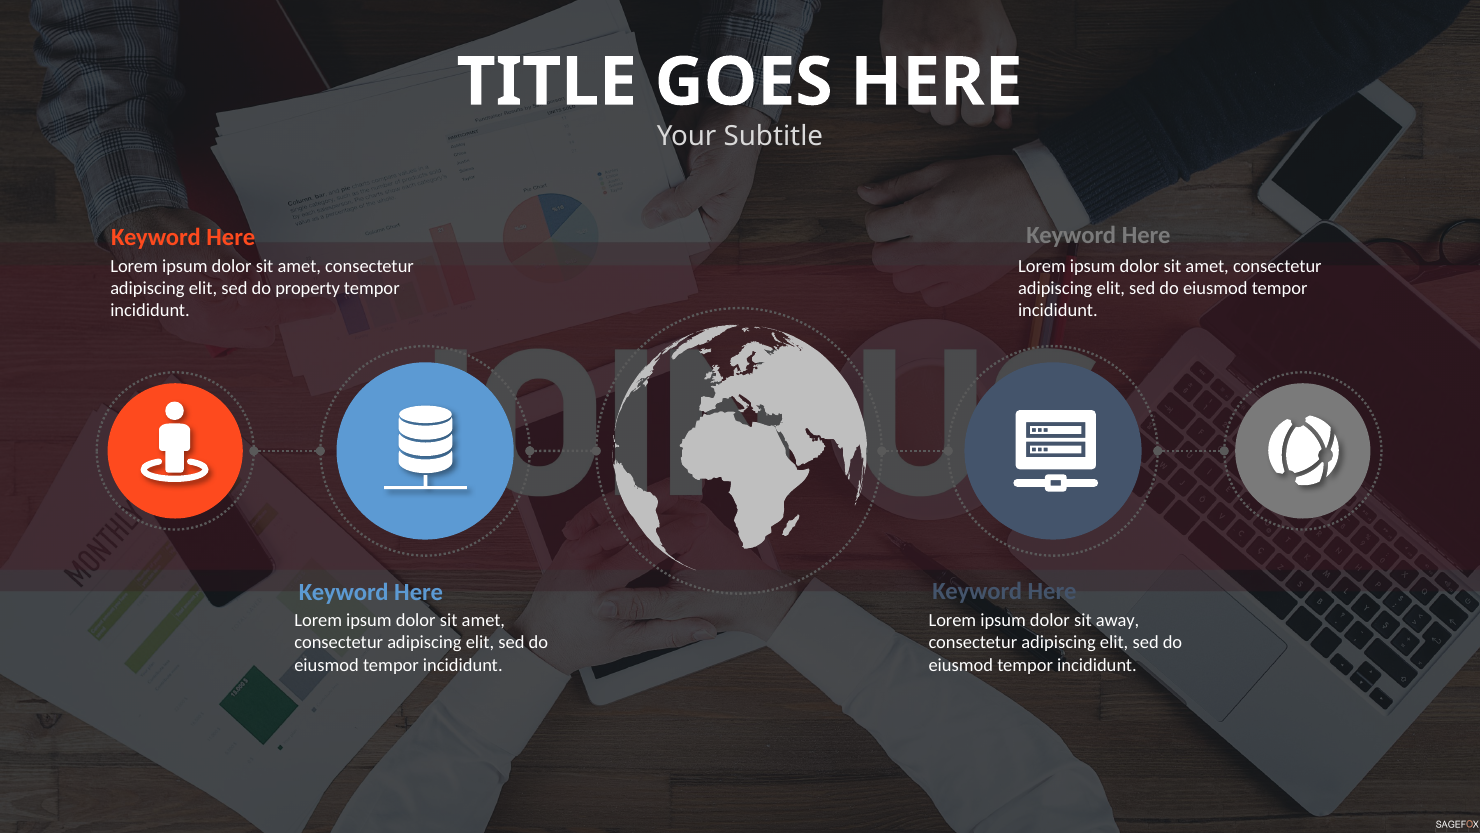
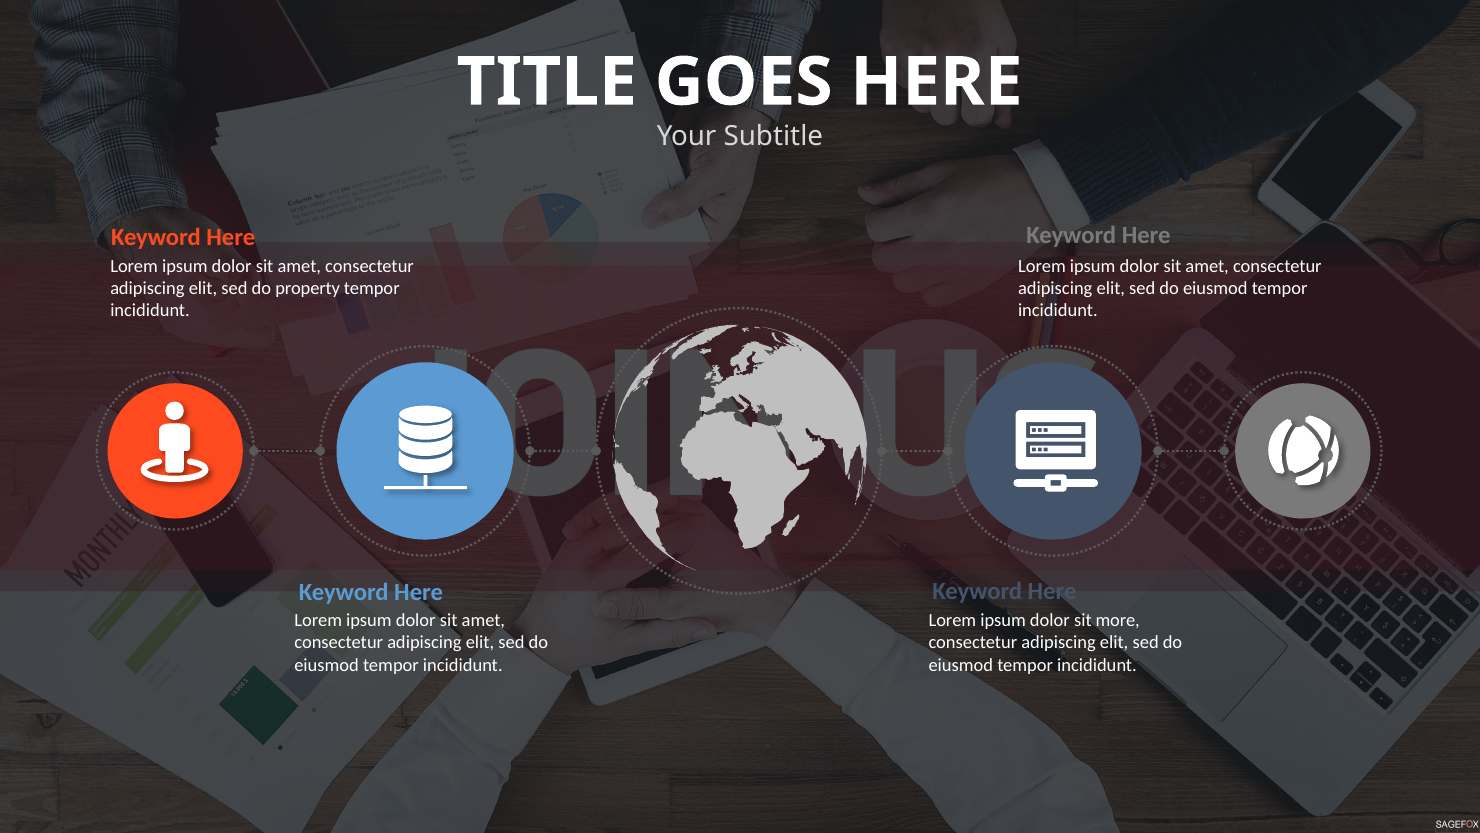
away: away -> more (1118, 620)
